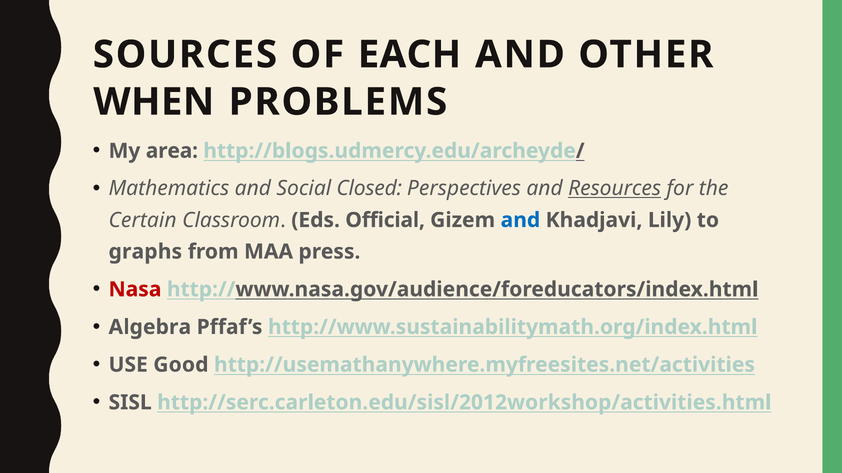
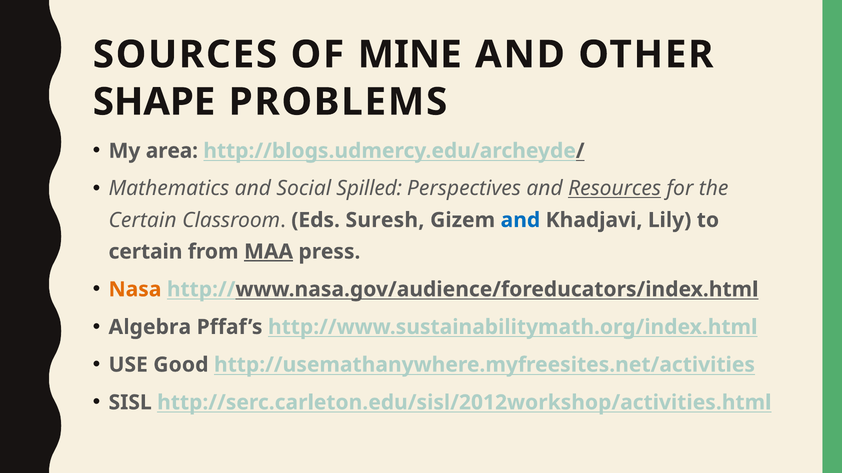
EACH: EACH -> MINE (410, 55)
WHEN: WHEN -> SHAPE (154, 102)
Closed: Closed -> Spilled (369, 189)
Official: Official -> Suresh (385, 220)
graphs: graphs -> certain (145, 252)
MAA underline: none -> present (269, 252)
Nasa colour: red -> orange (135, 290)
